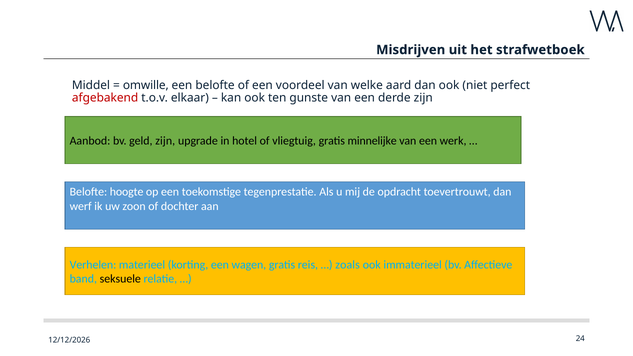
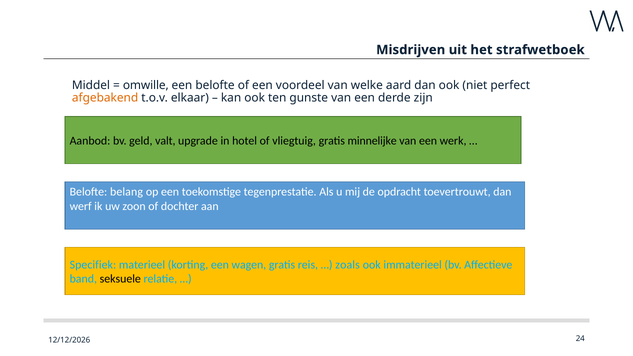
afgebakend colour: red -> orange (105, 98)
geld zijn: zijn -> valt (165, 141)
hoogte: hoogte -> belang (127, 192)
Verhelen: Verhelen -> Specifiek (93, 265)
